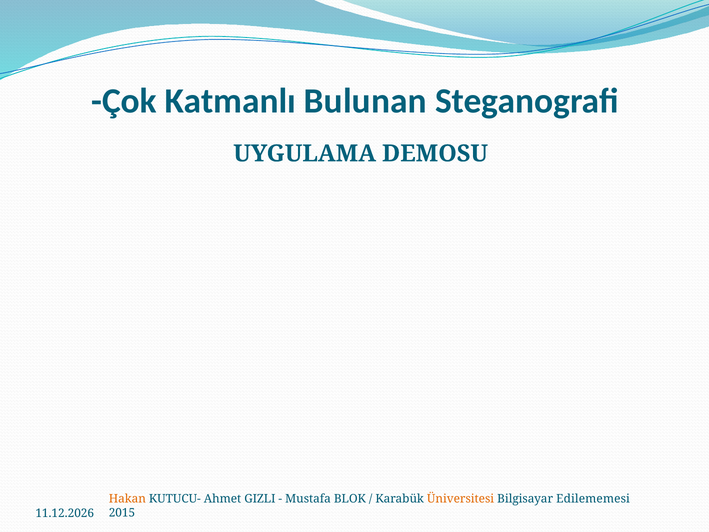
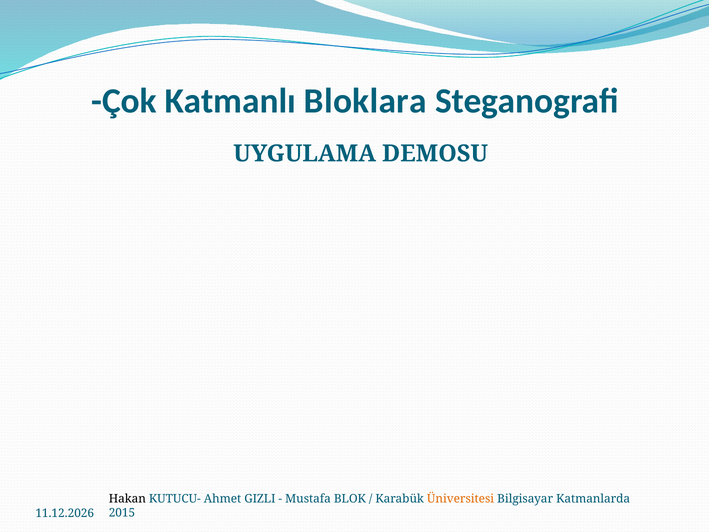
Bulunan: Bulunan -> Bloklara (365, 101)
Hakan colour: orange -> black (127, 499)
Edilememesi: Edilememesi -> Katmanlarda (593, 499)
